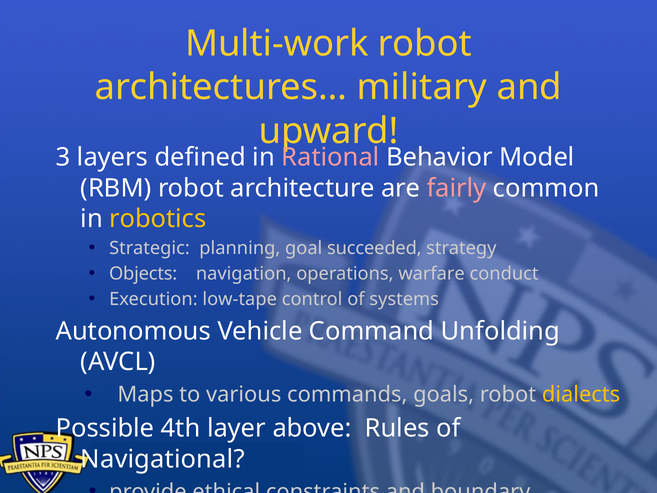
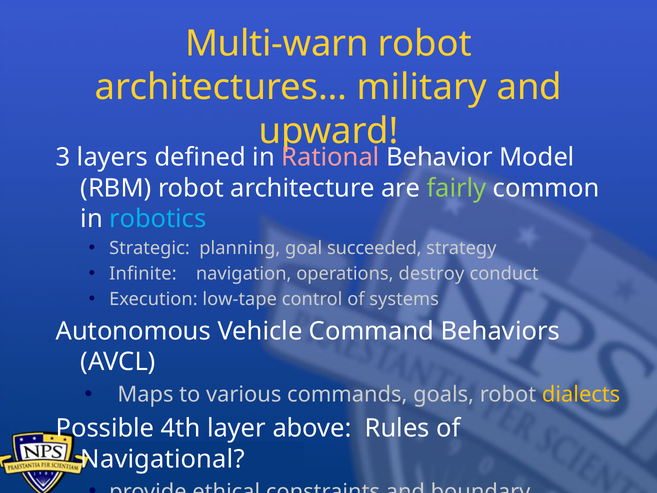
Multi-work: Multi-work -> Multi-warn (277, 44)
fairly colour: pink -> light green (456, 188)
robotics colour: yellow -> light blue (158, 219)
Objects: Objects -> Infinite (143, 274)
warfare: warfare -> destroy (431, 274)
Unfolding: Unfolding -> Behaviors (500, 331)
